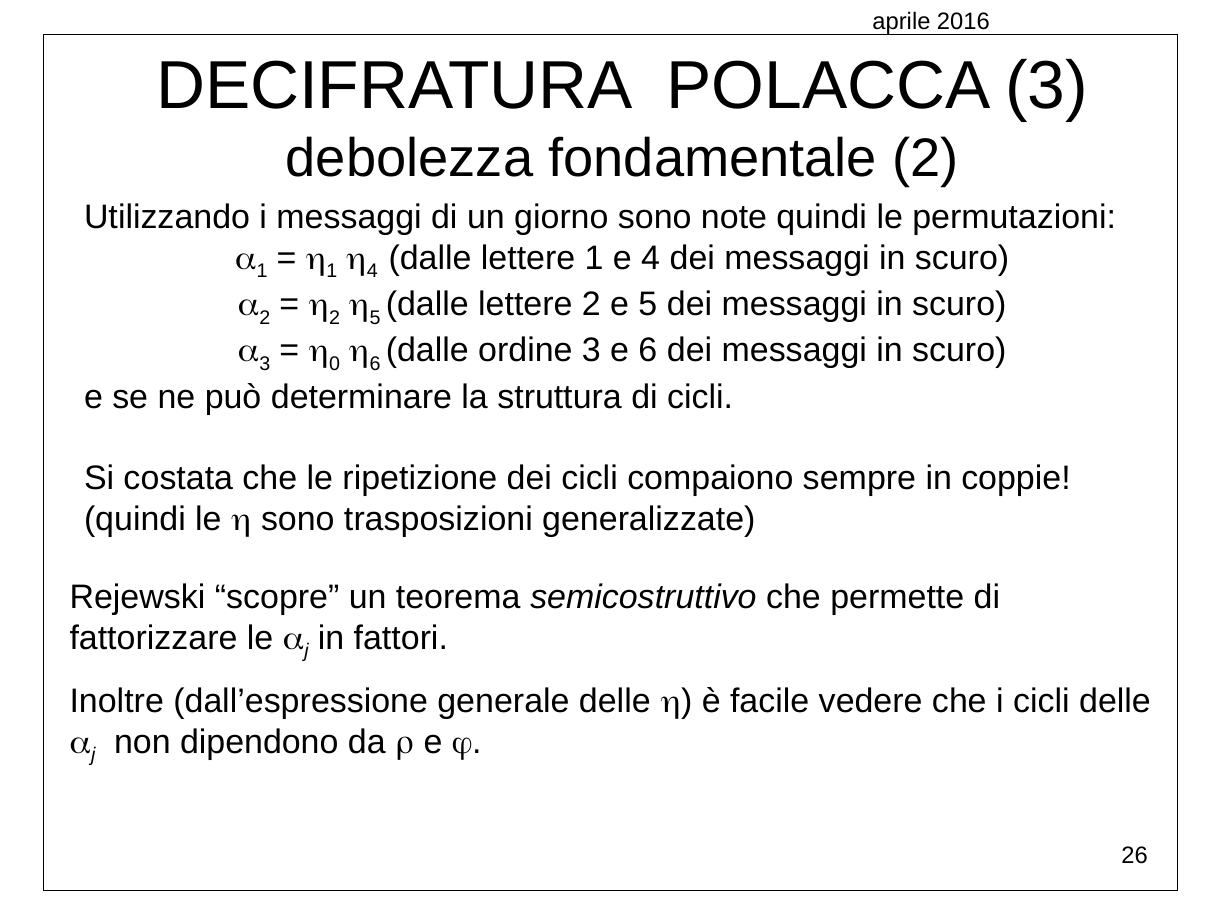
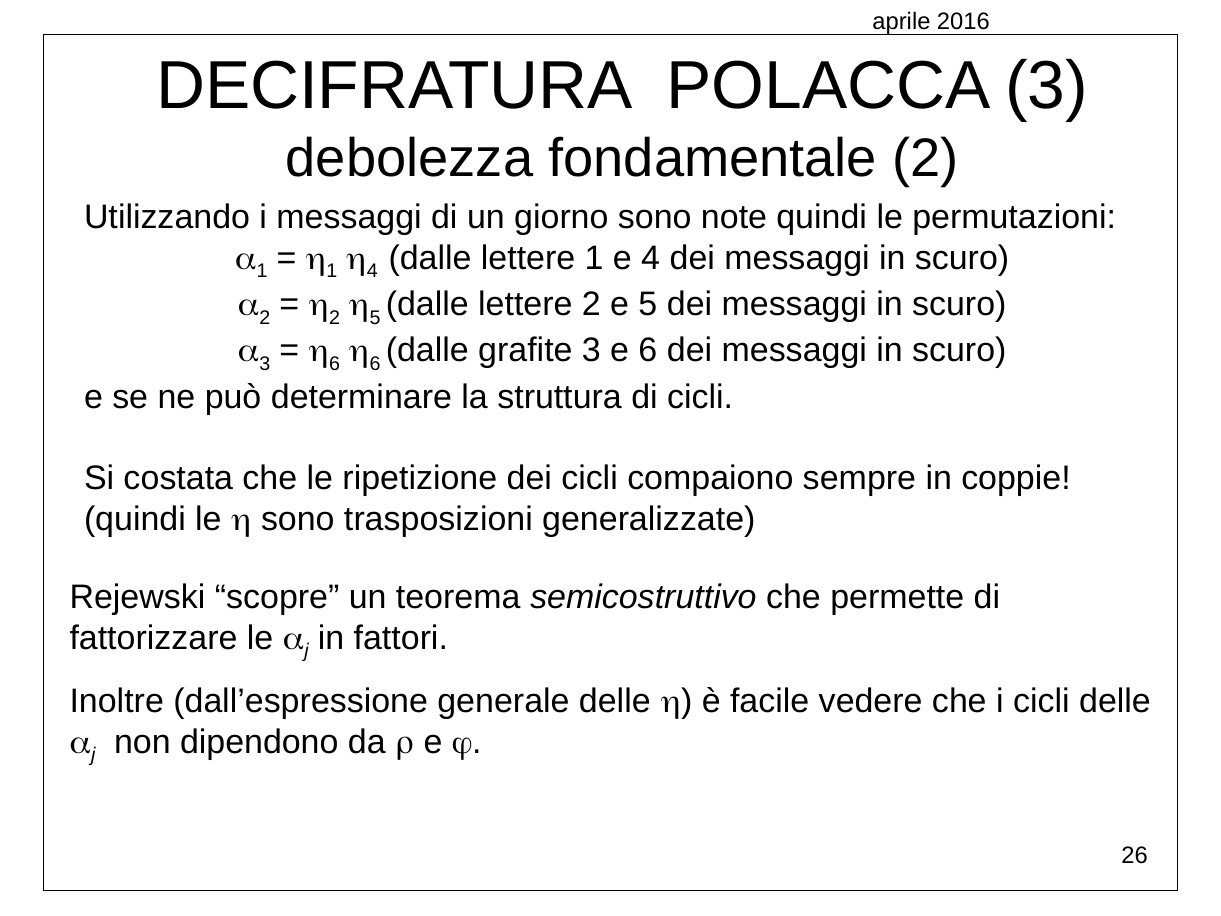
0: 0 -> 6 (335, 364)
ordine: ordine -> grafite (525, 351)
